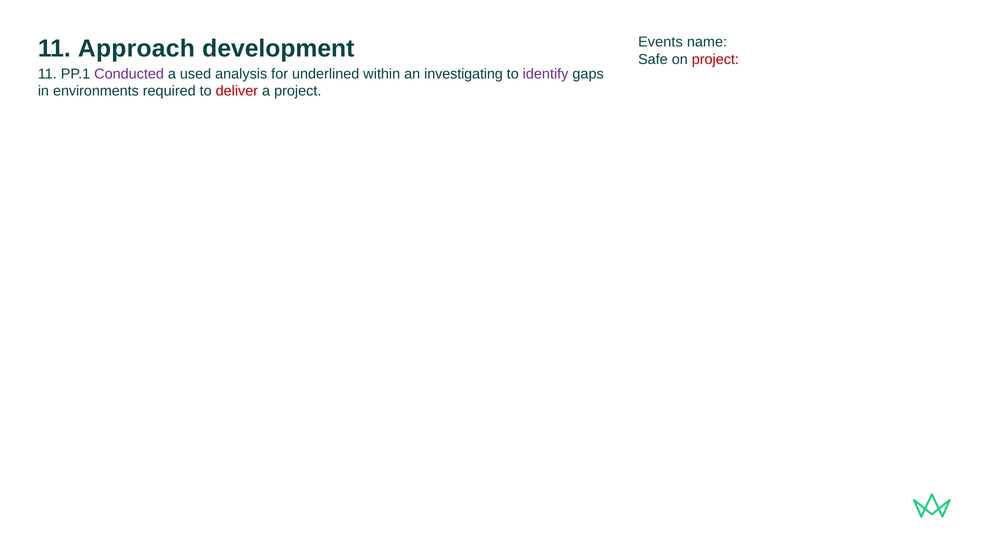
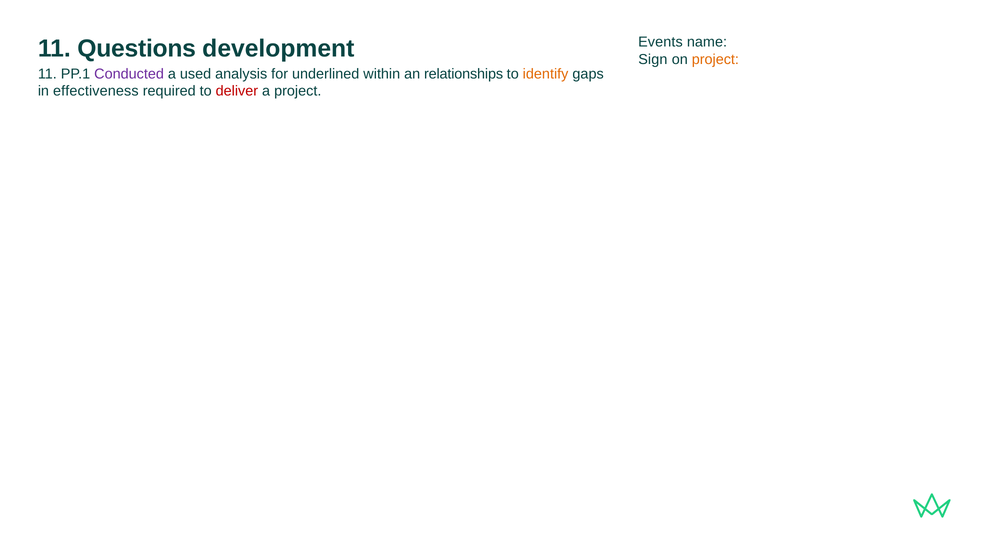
Approach: Approach -> Questions (137, 49)
Safe: Safe -> Sign (653, 60)
project colour: red -> orange (715, 60)
investigating: investigating -> relationships (464, 74)
identify colour: purple -> orange (546, 74)
environments: environments -> effectiveness (96, 91)
